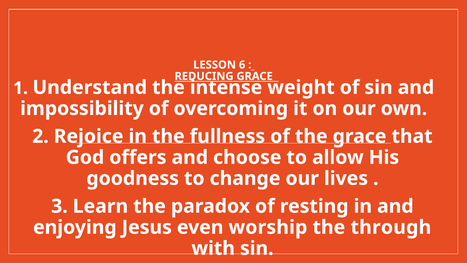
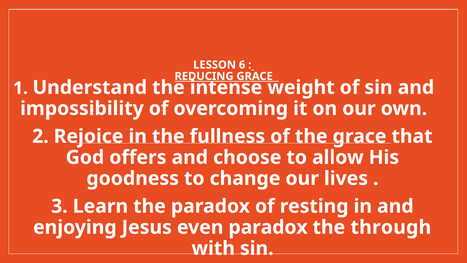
even worship: worship -> paradox (268, 227)
